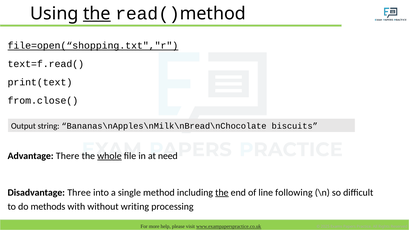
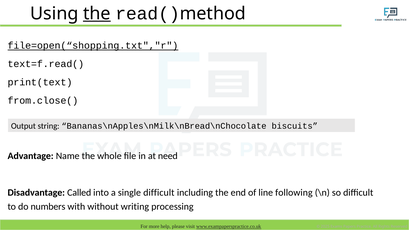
There: There -> Name (68, 156)
whole underline: present -> none (109, 156)
Three: Three -> Called (79, 193)
single method: method -> difficult (159, 193)
the underline: present -> none (222, 193)
methods: methods -> numbers (48, 207)
